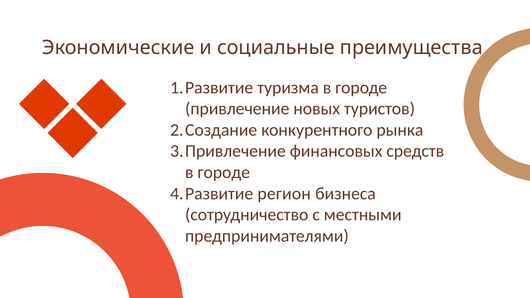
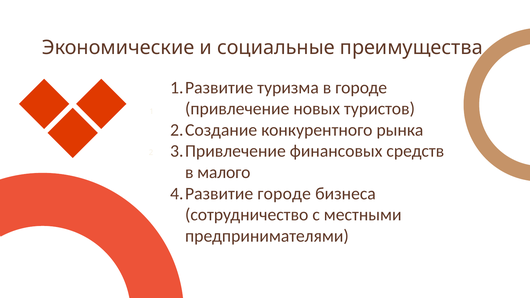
городе: городе -> малого (224, 172)
регион: регион -> городе (284, 194)
